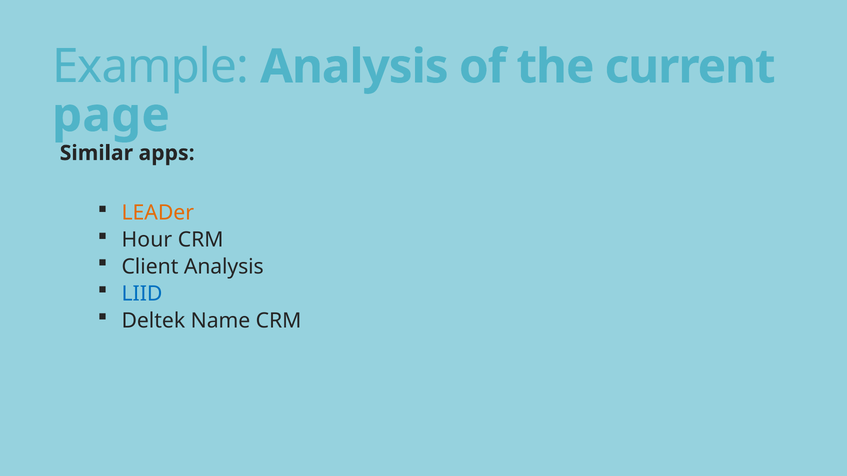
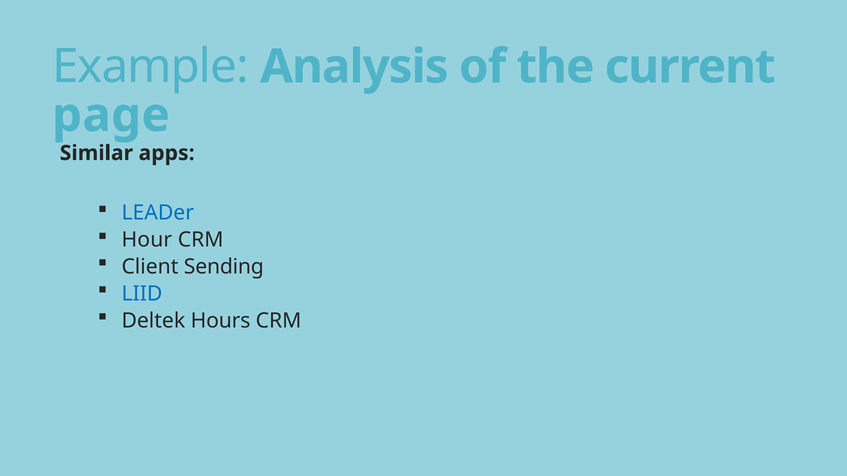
LEADer colour: orange -> blue (158, 213)
Client Analysis: Analysis -> Sending (224, 267)
Name: Name -> Hours (221, 321)
